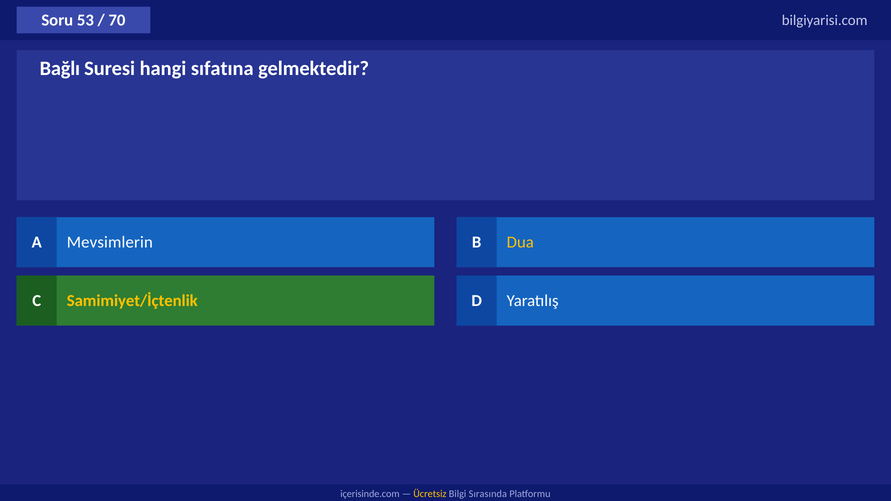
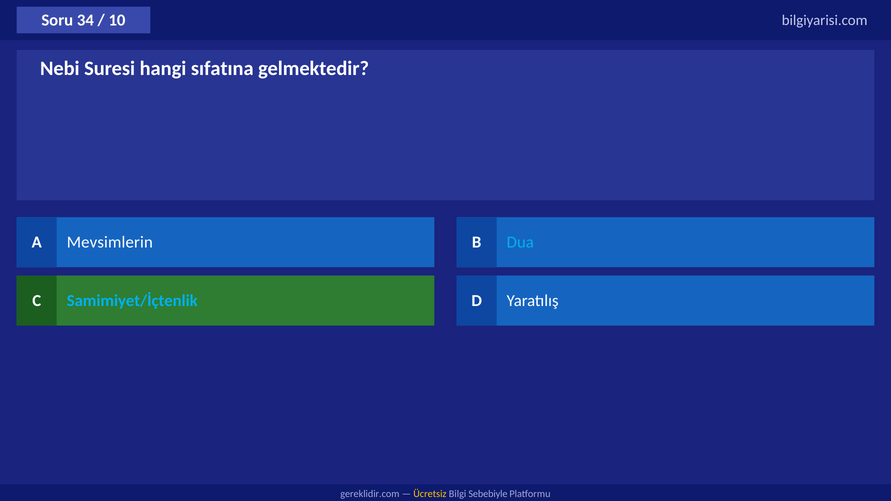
53: 53 -> 34 (85, 20)
70: 70 -> 10 (117, 20)
Bağlı: Bağlı -> Nebi (60, 69)
Dua colour: yellow -> light blue (520, 242)
Samimiyet/İçtenlik colour: yellow -> light blue (132, 301)
içerisinde.com: içerisinde.com -> gereklidir.com (370, 494)
Sırasında: Sırasında -> Sebebiyle (488, 494)
